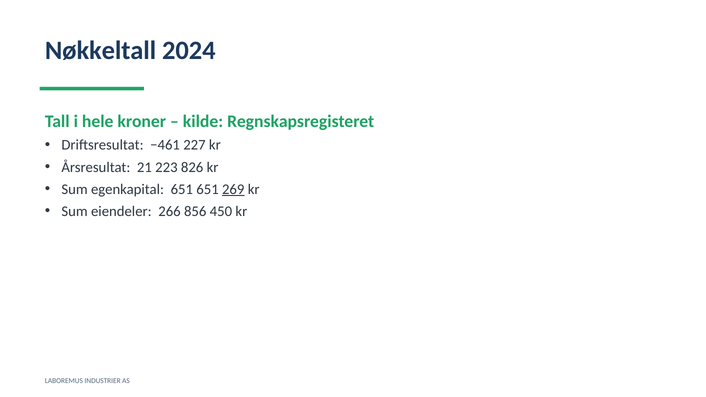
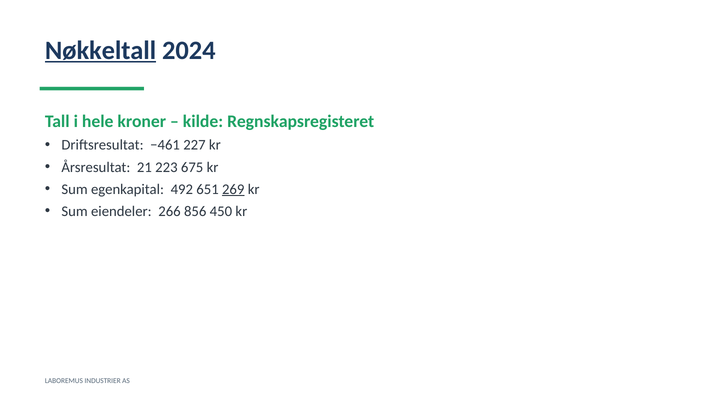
Nøkkeltall underline: none -> present (101, 50)
826: 826 -> 675 (192, 167)
egenkapital 651: 651 -> 492 (182, 189)
